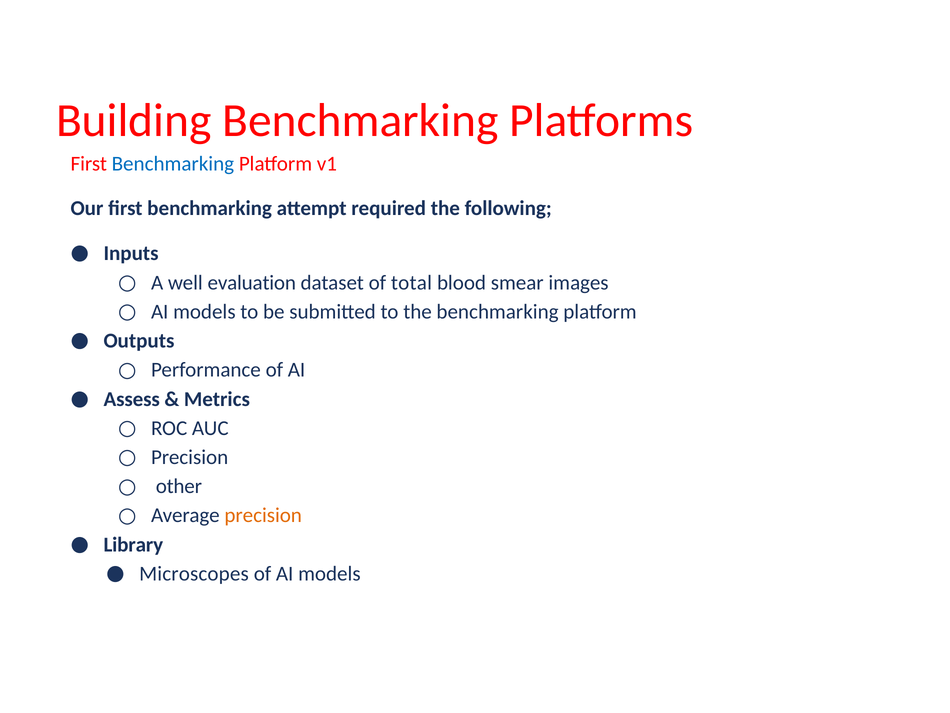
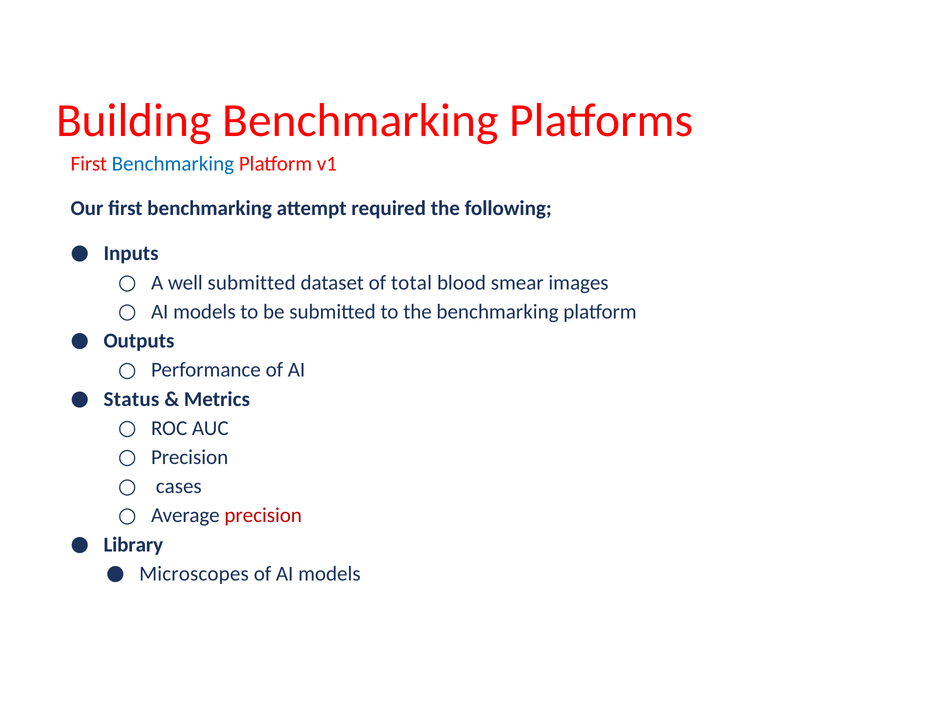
well evaluation: evaluation -> submitted (252, 282)
Assess: Assess -> Status (131, 399)
other: other -> cases (179, 486)
precision colour: orange -> red (263, 515)
